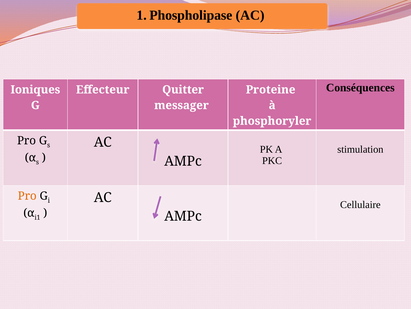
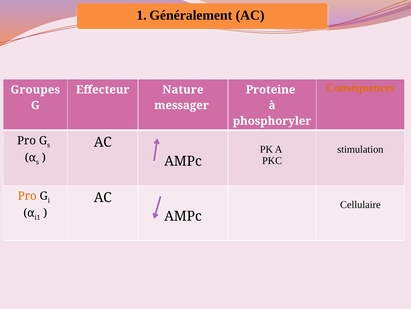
Phospholipase: Phospholipase -> Généralement (191, 15)
Conséquences colour: black -> orange (360, 87)
Ioniques: Ioniques -> Groupes (35, 89)
Quitter: Quitter -> Nature (183, 89)
